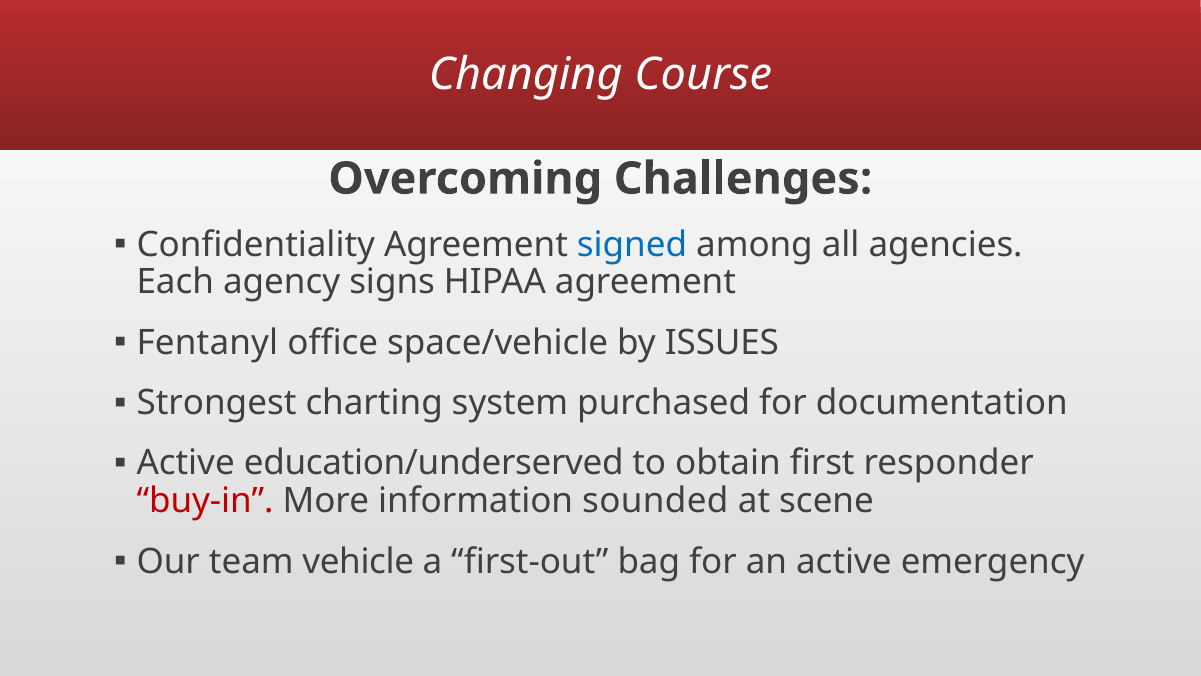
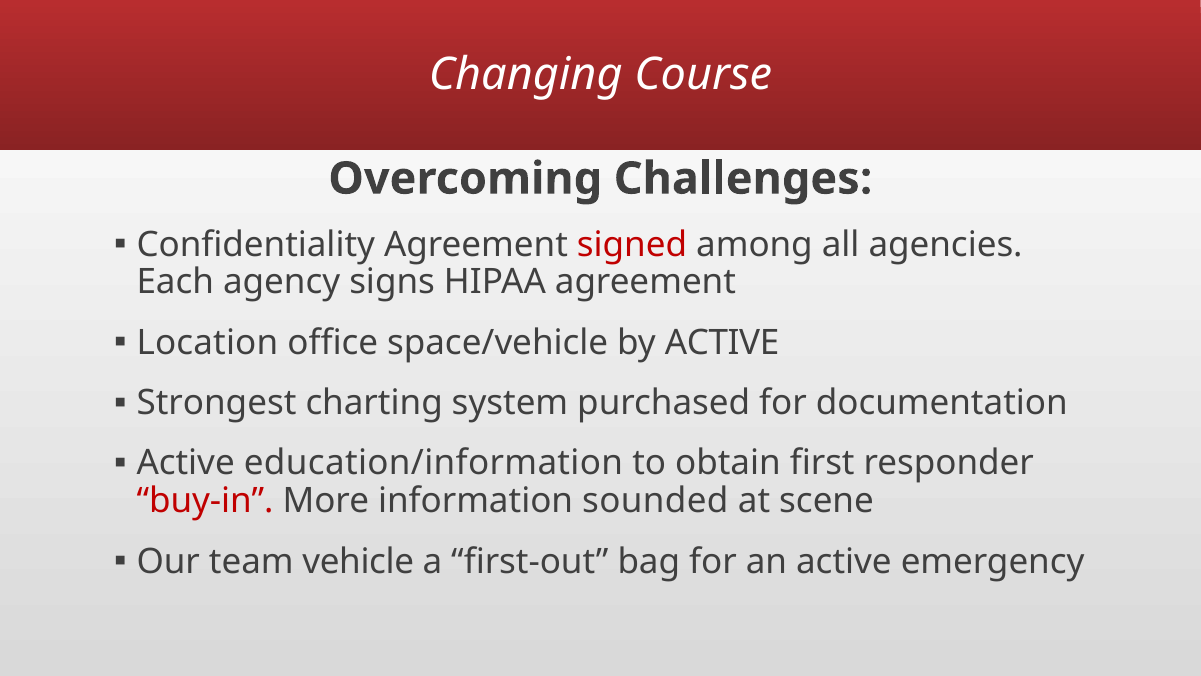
signed colour: blue -> red (632, 244)
Fentanyl: Fentanyl -> Location (207, 342)
by ISSUES: ISSUES -> ACTIVE (722, 342)
education/underserved: education/underserved -> education/information (433, 463)
